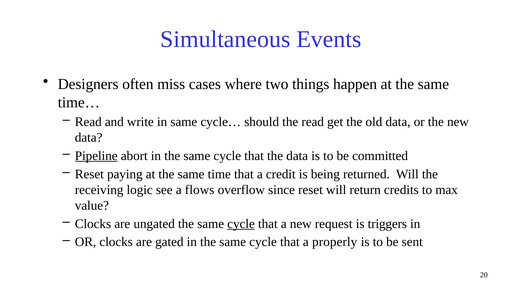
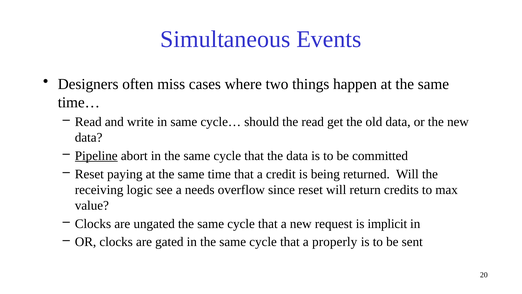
flows: flows -> needs (200, 189)
cycle underline: present -> none (241, 223)
triggers: triggers -> implicit (387, 223)
